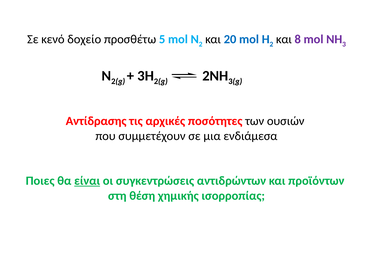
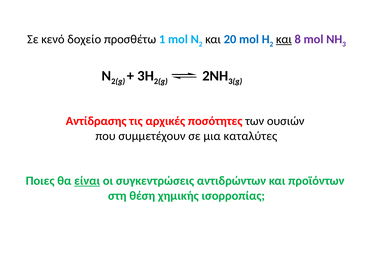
5: 5 -> 1 (162, 39)
και underline: none -> present (284, 39)
ενδιάμεσα: ενδιάμεσα -> καταλύτες (250, 136)
